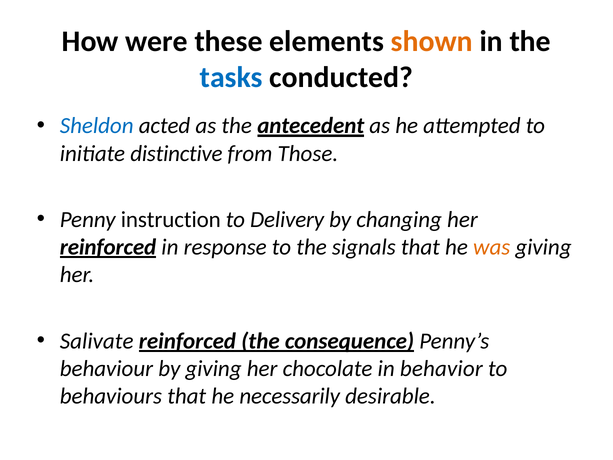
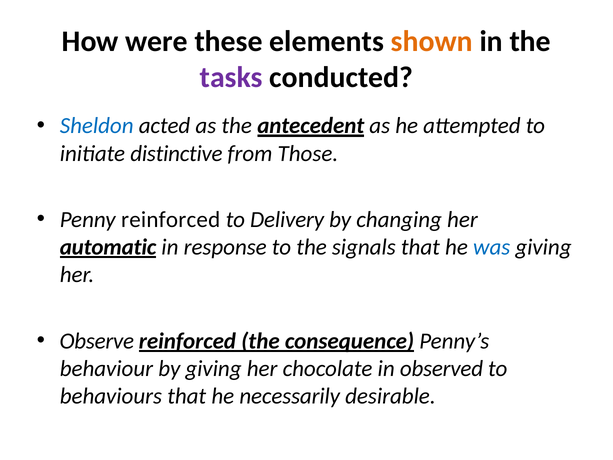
tasks colour: blue -> purple (231, 77)
Penny instruction: instruction -> reinforced (171, 219)
reinforced: reinforced -> automatic (108, 247)
was colour: orange -> blue (492, 247)
Salivate: Salivate -> Observe (97, 341)
behavior: behavior -> observed (441, 368)
